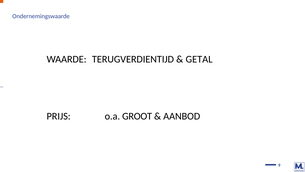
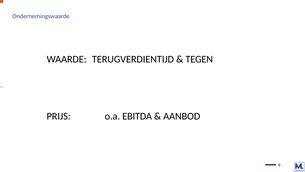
GETAL: GETAL -> TEGEN (199, 59)
GROOT: GROOT -> EBITDA (137, 116)
